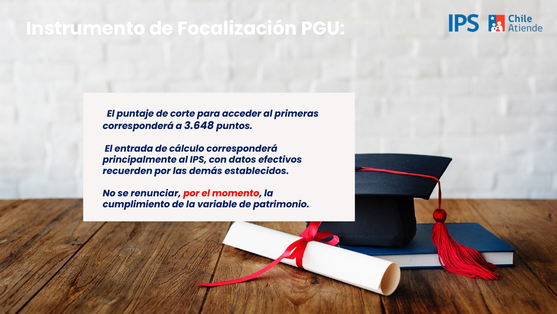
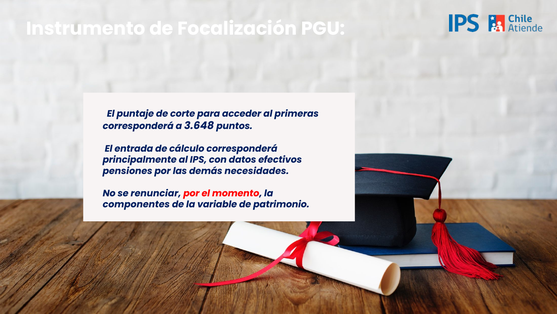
recuerden: recuerden -> pensiones (128, 171)
establecidos: establecidos -> necesidades (257, 171)
cumplimiento: cumplimiento -> componentes (136, 204)
